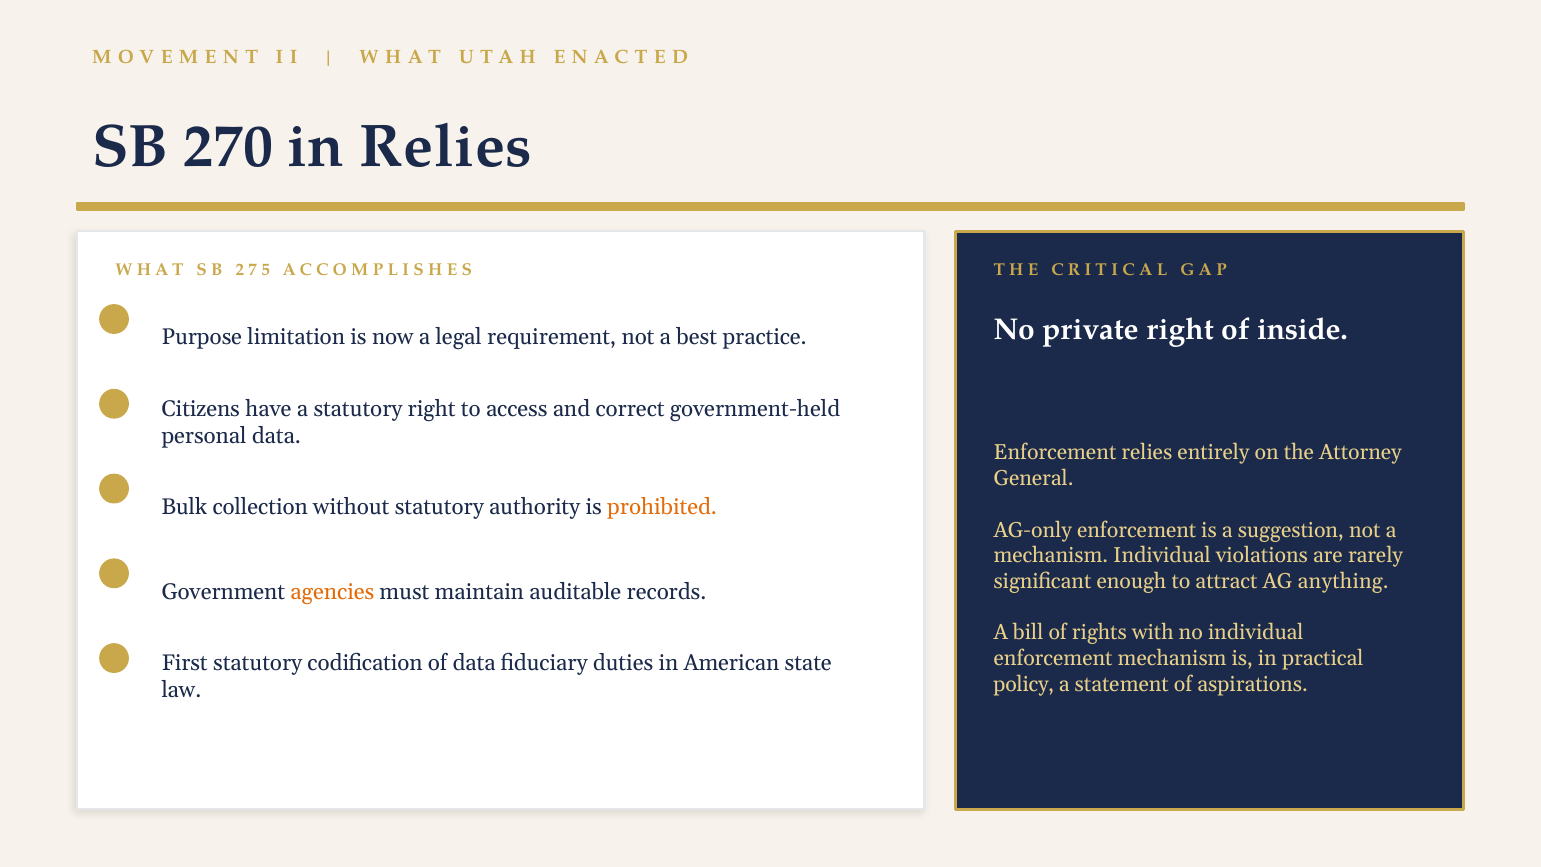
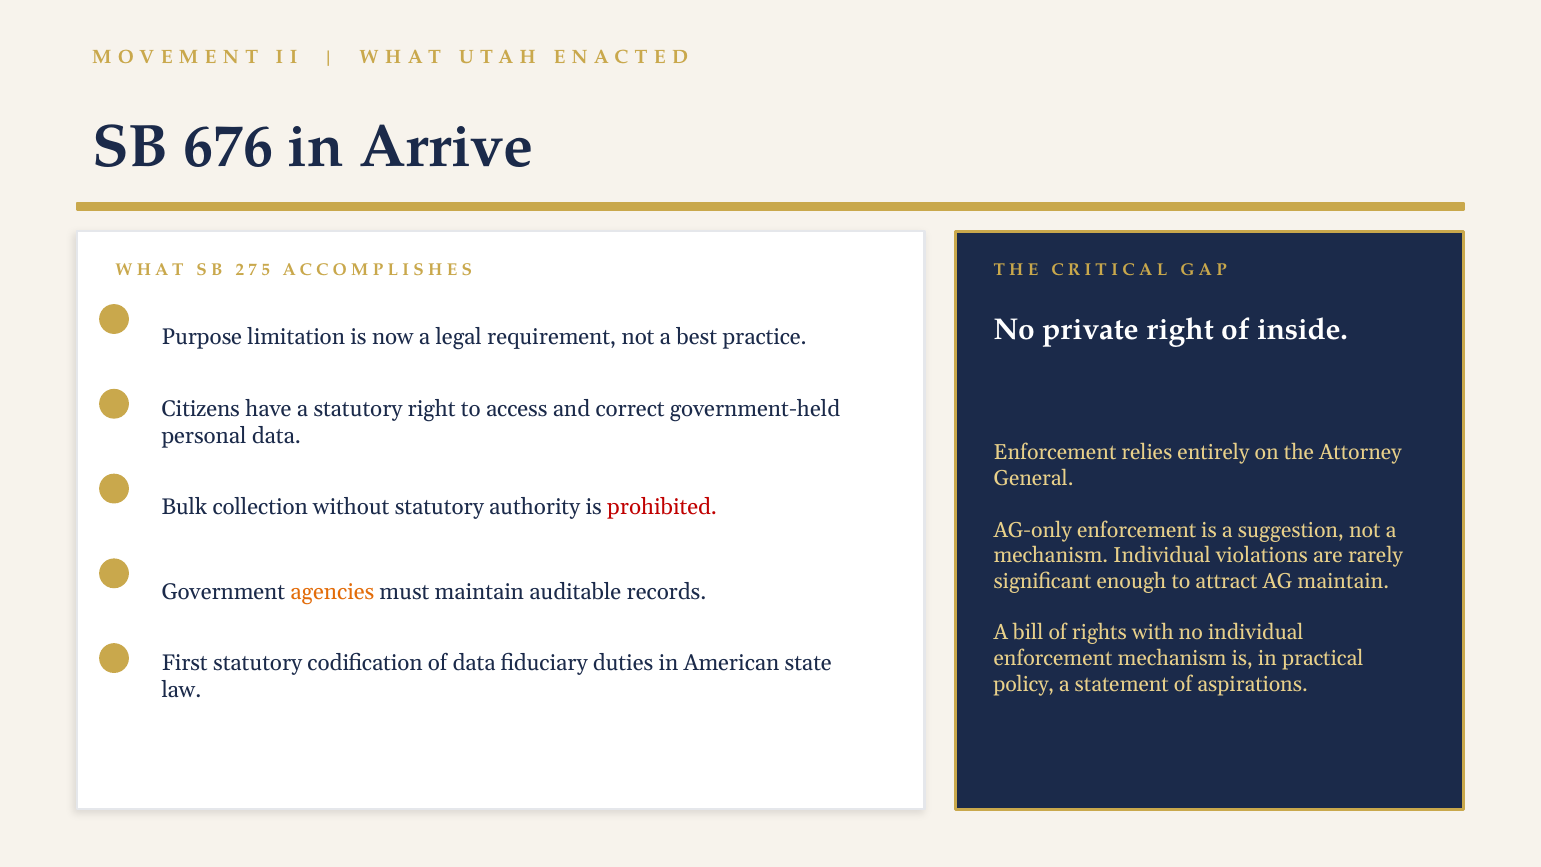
270: 270 -> 676 (228, 147)
in Relies: Relies -> Arrive (447, 147)
prohibited colour: orange -> red (662, 507)
AG anything: anything -> maintain (1343, 581)
